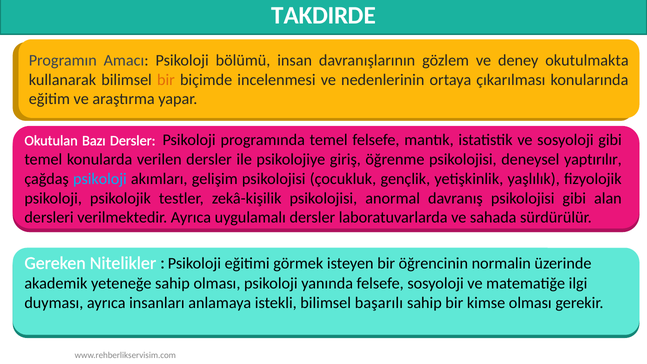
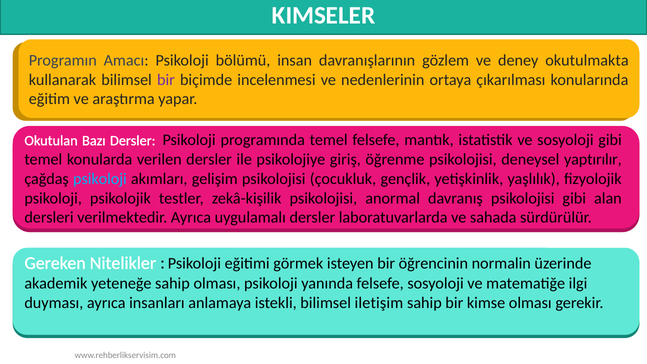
TAKDIRDE: TAKDIRDE -> KIMSELER (323, 16)
bir colour: orange -> purple (166, 80)
başarılı: başarılı -> iletişim (379, 303)
